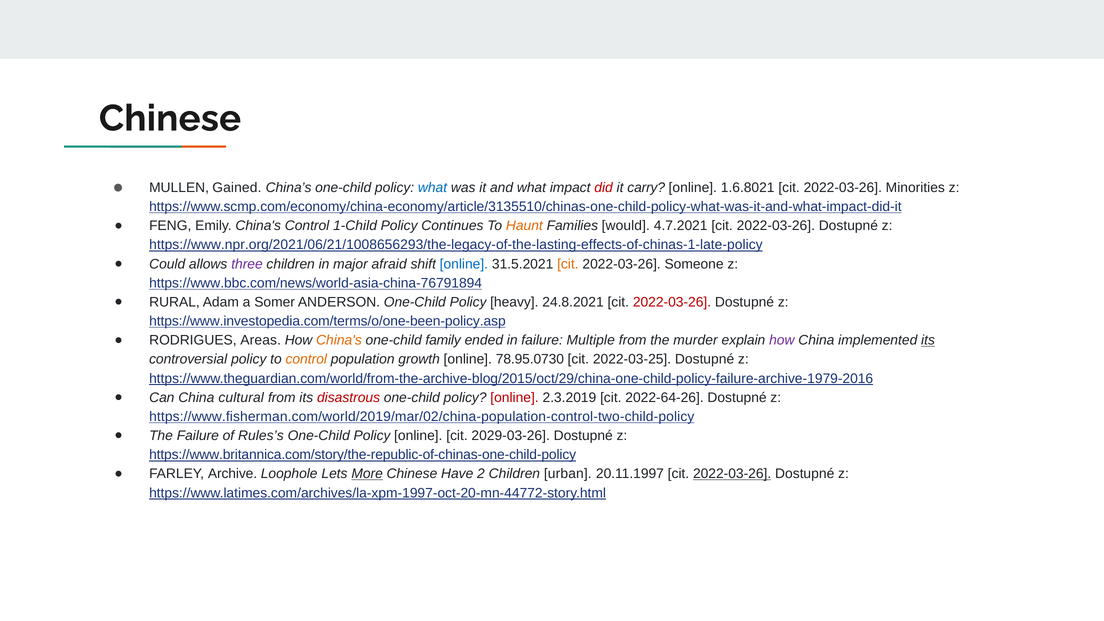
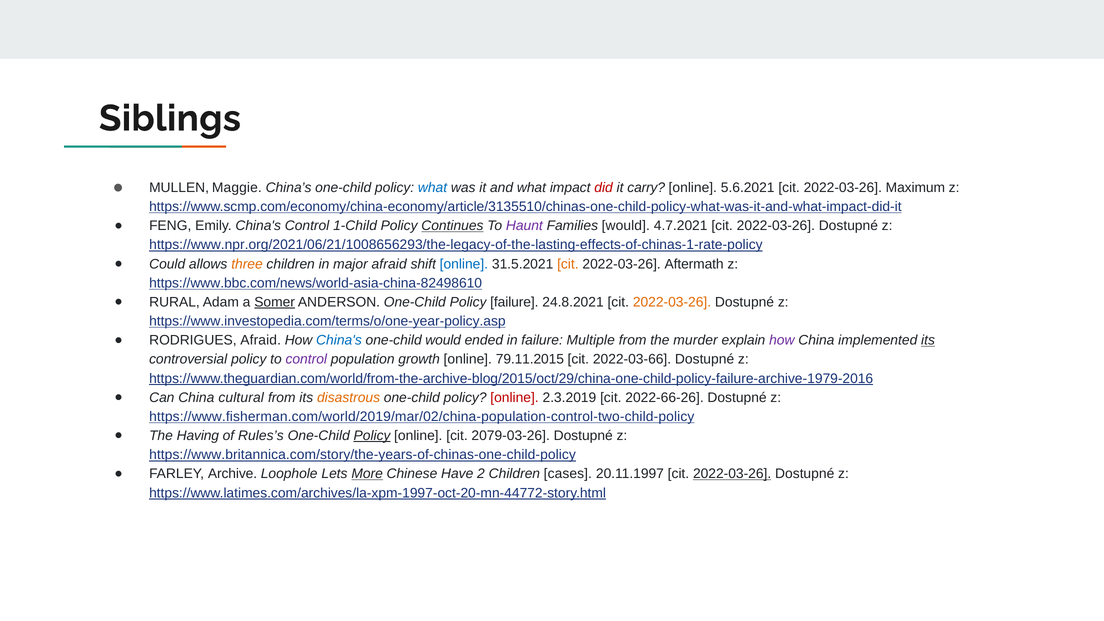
Chinese: Chinese -> Siblings (170, 118)
Gained: Gained -> Maggie (237, 188)
1.6.8021: 1.6.8021 -> 5.6.2021 (748, 188)
Minorities: Minorities -> Maximum (915, 188)
Continues underline: none -> present (452, 226)
Haunt colour: orange -> purple (524, 226)
https://www.npr.org/2021/06/21/1008656293/the-legacy-of-the-lasting-effects-of-chinas-1-late-policy: https://www.npr.org/2021/06/21/1008656293/the-legacy-of-the-lasting-effects-of-chinas-1-late-policy -> https://www.npr.org/2021/06/21/1008656293/the-legacy-of-the-lasting-effects-of-chinas-1-rate-policy (456, 245)
three colour: purple -> orange (247, 264)
Someone: Someone -> Aftermath (694, 264)
https://www.bbc.com/news/world-asia-china-76791894: https://www.bbc.com/news/world-asia-china-76791894 -> https://www.bbc.com/news/world-asia-china-82498610 (316, 283)
Somer underline: none -> present (275, 302)
Policy heavy: heavy -> failure (514, 302)
2022-03-26 colour: red -> orange (672, 302)
https://www.investopedia.com/terms/o/one-been-policy.asp: https://www.investopedia.com/terms/o/one-been-policy.asp -> https://www.investopedia.com/terms/o/one-year-policy.asp (327, 321)
RODRIGUES Areas: Areas -> Afraid (261, 340)
China's colour: orange -> blue (339, 340)
one-child family: family -> would (443, 340)
control colour: orange -> purple (306, 359)
78.95.0730: 78.95.0730 -> 79.11.2015 (530, 359)
2022-03-25: 2022-03-25 -> 2022-03-66 (632, 359)
disastrous colour: red -> orange (349, 398)
2022-64-26: 2022-64-26 -> 2022-66-26 (665, 398)
The Failure: Failure -> Having (198, 436)
Policy underline: none -> present (372, 436)
2029-03-26: 2029-03-26 -> 2079-03-26 (511, 436)
https://www.britannica.com/story/the-republic-of-chinas-one-child-policy: https://www.britannica.com/story/the-republic-of-chinas-one-child-policy -> https://www.britannica.com/story/the-years-of-chinas-one-child-policy (363, 455)
urban: urban -> cases (568, 474)
